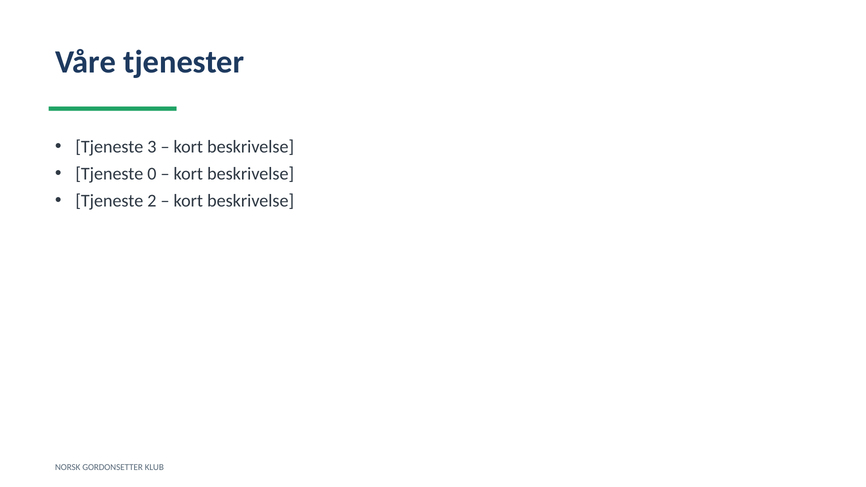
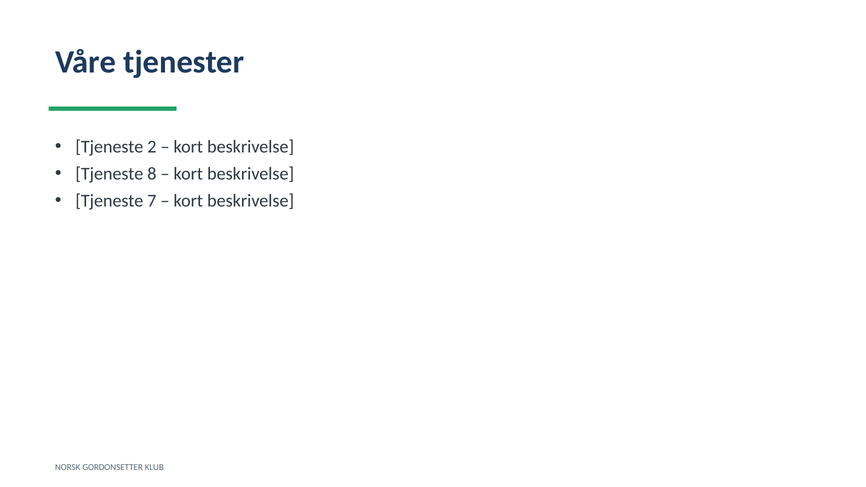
3: 3 -> 2 (152, 147)
0: 0 -> 8 (152, 174)
2: 2 -> 7 (152, 201)
